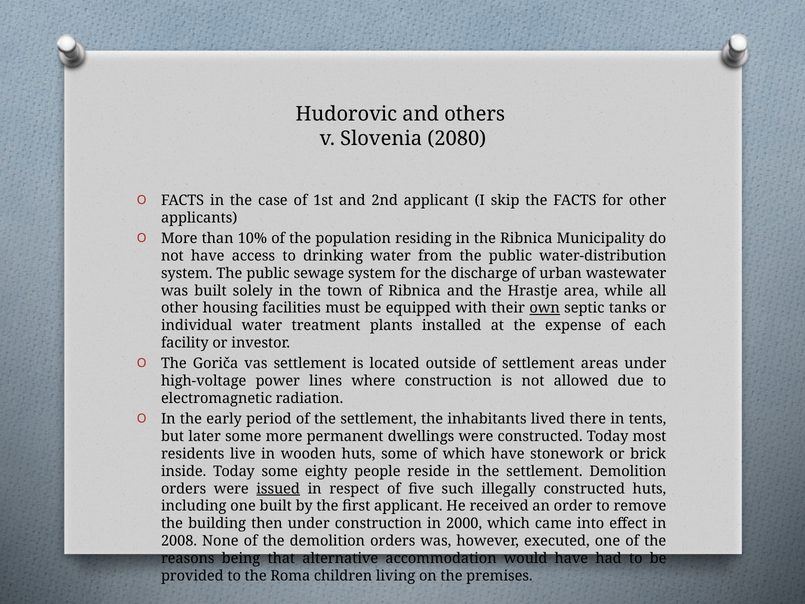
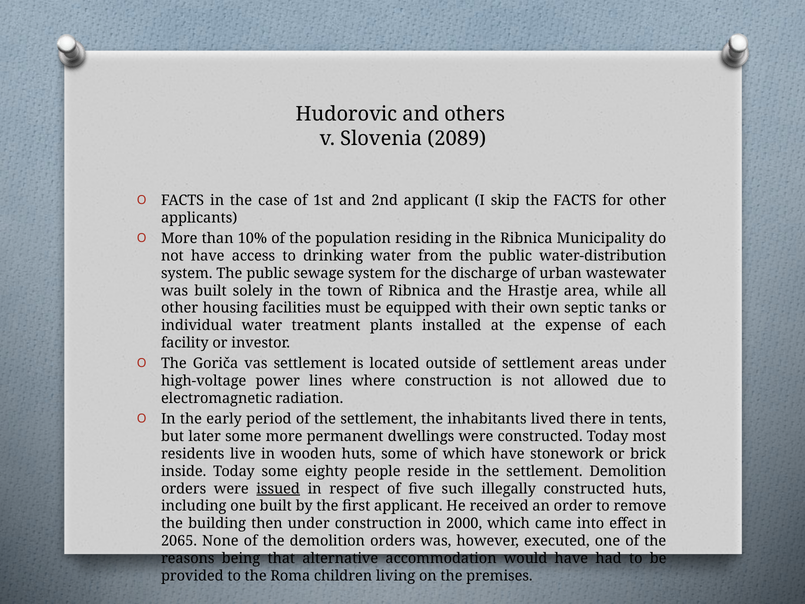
2080: 2080 -> 2089 (457, 138)
own underline: present -> none (545, 308)
2008: 2008 -> 2065 (179, 541)
